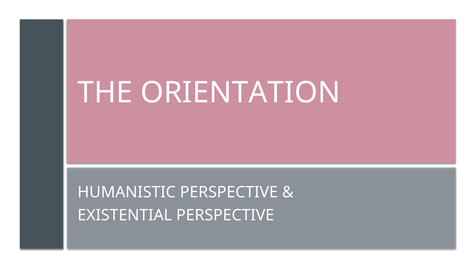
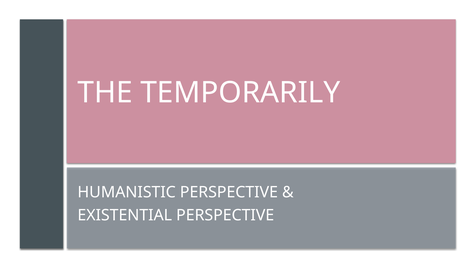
ORIENTATION: ORIENTATION -> TEMPORARILY (240, 92)
